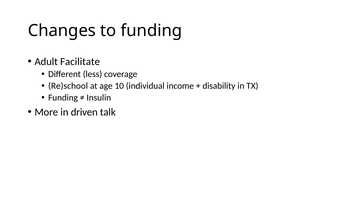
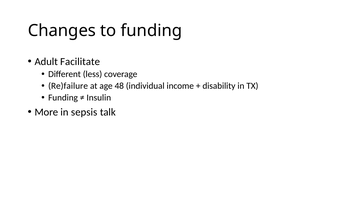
Re)school: Re)school -> Re)failure (68, 86)
10: 10 -> 48 (119, 86)
driven: driven -> sepsis (84, 112)
